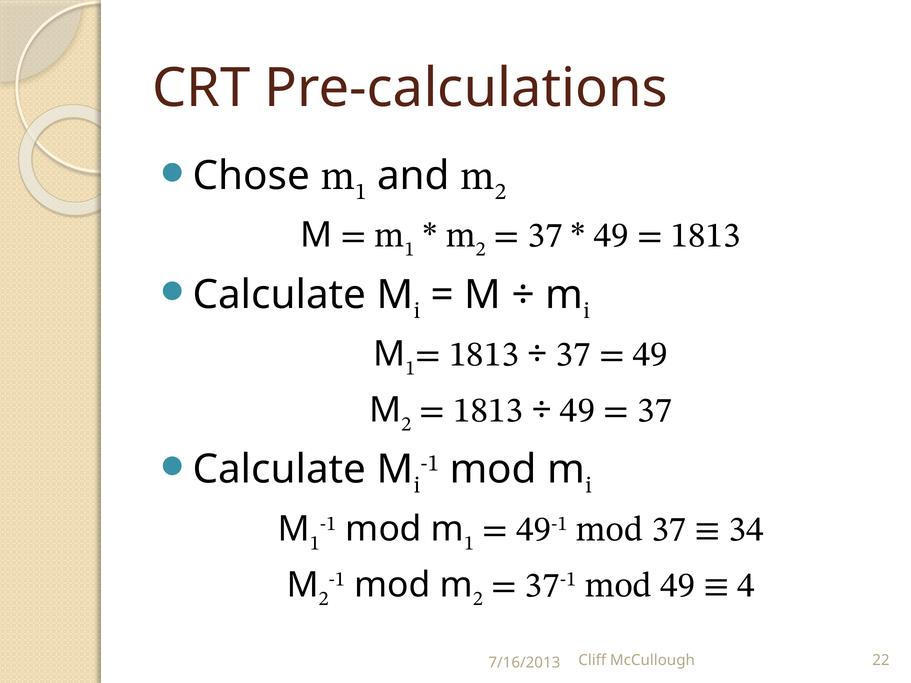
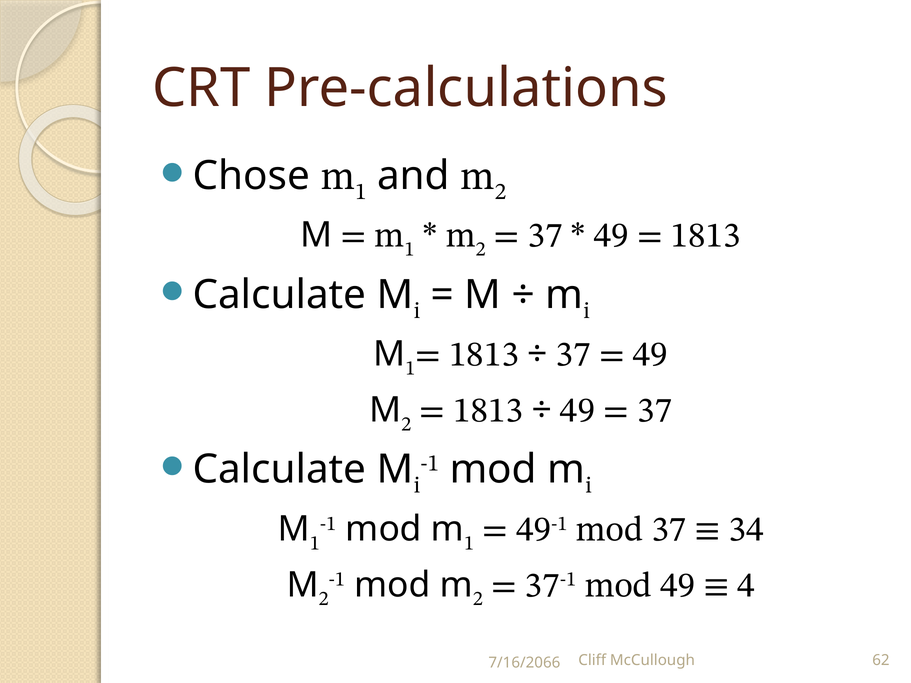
22: 22 -> 62 (881, 661)
7/16/2013: 7/16/2013 -> 7/16/2066 (524, 663)
